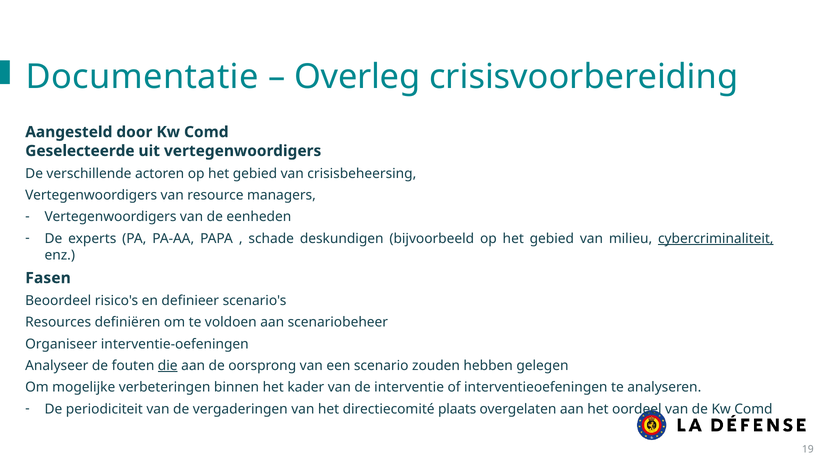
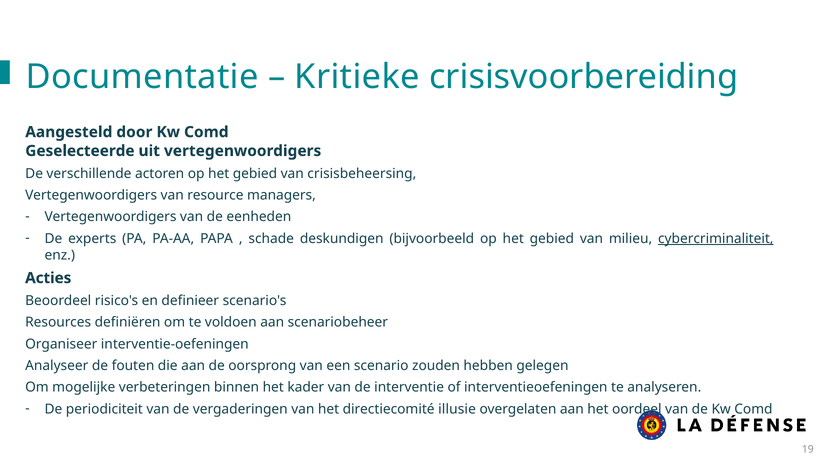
Overleg: Overleg -> Kritieke (357, 77)
Fasen: Fasen -> Acties (48, 278)
die underline: present -> none (168, 365)
plaats: plaats -> illusie (457, 409)
